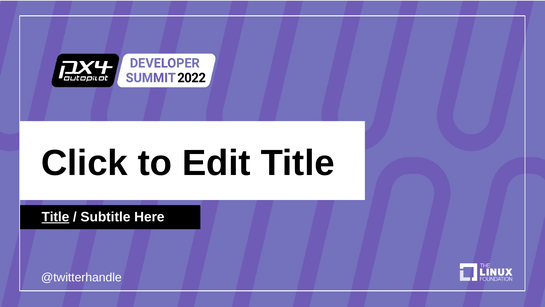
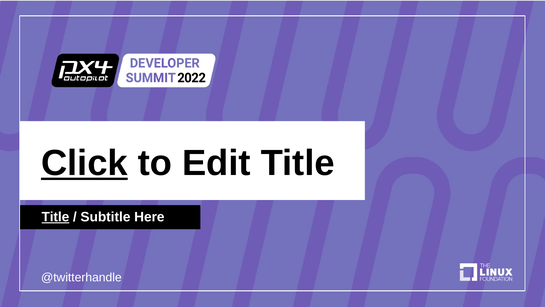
Click underline: none -> present (84, 163)
